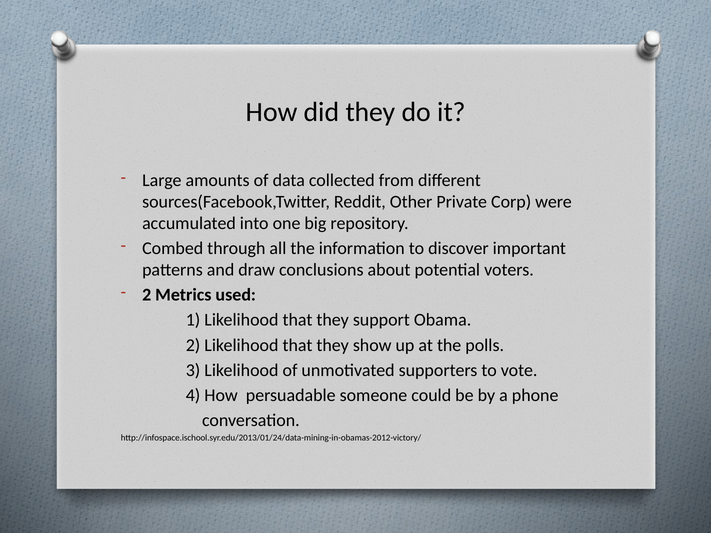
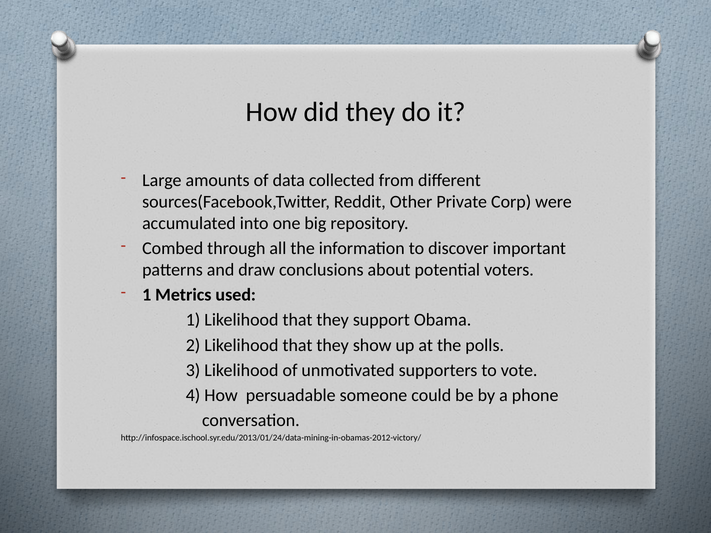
2: 2 -> 1 (147, 295)
